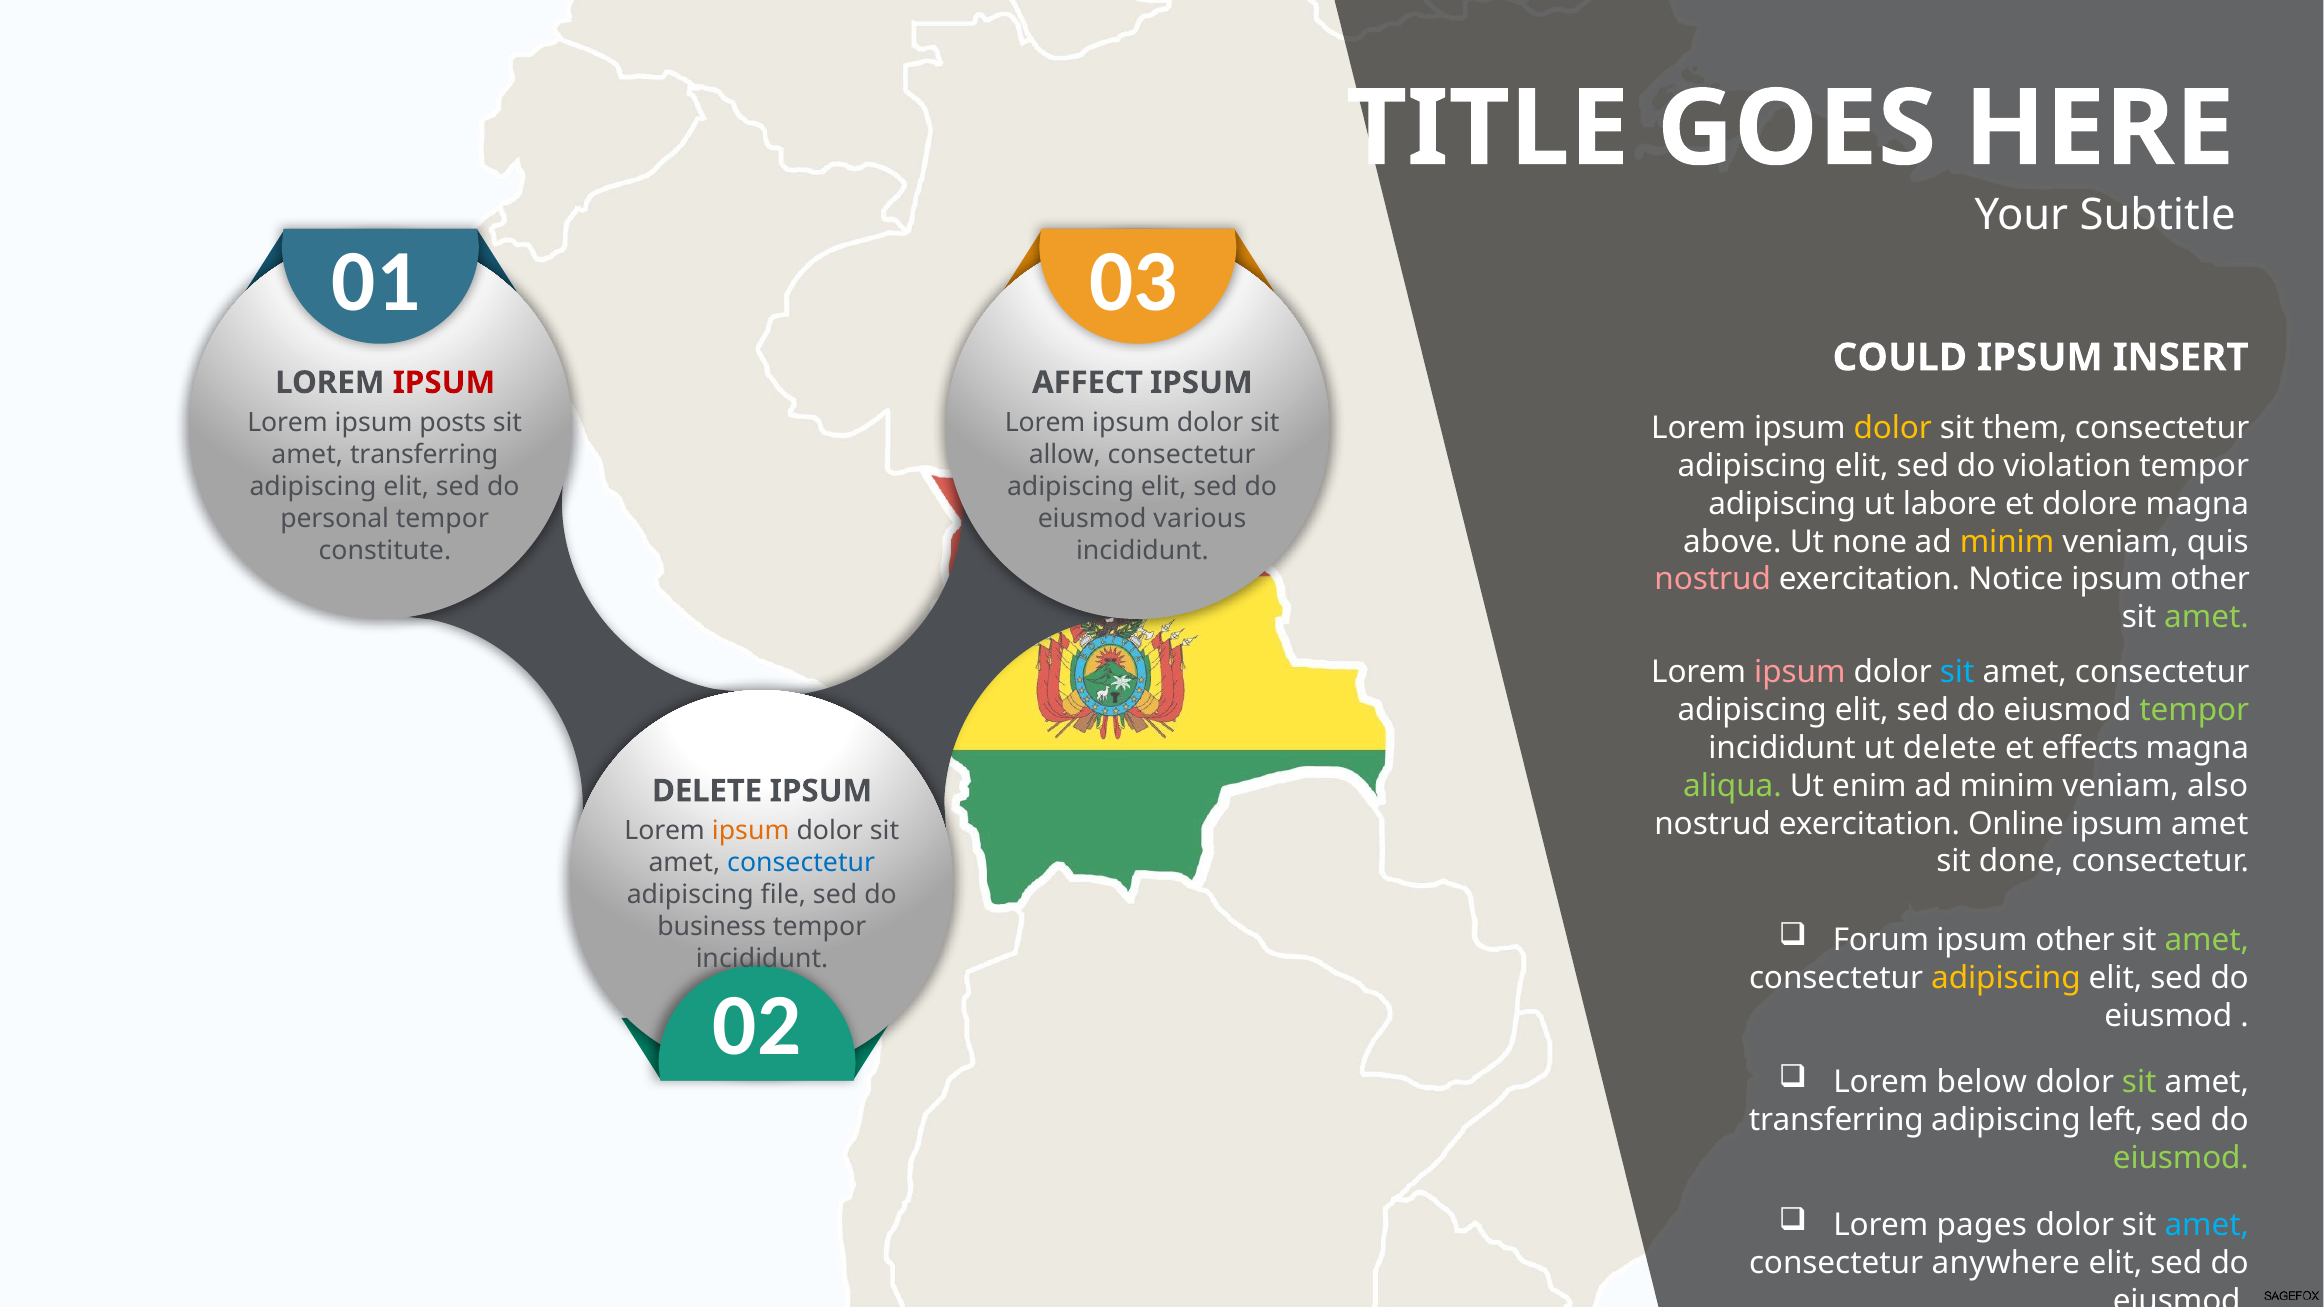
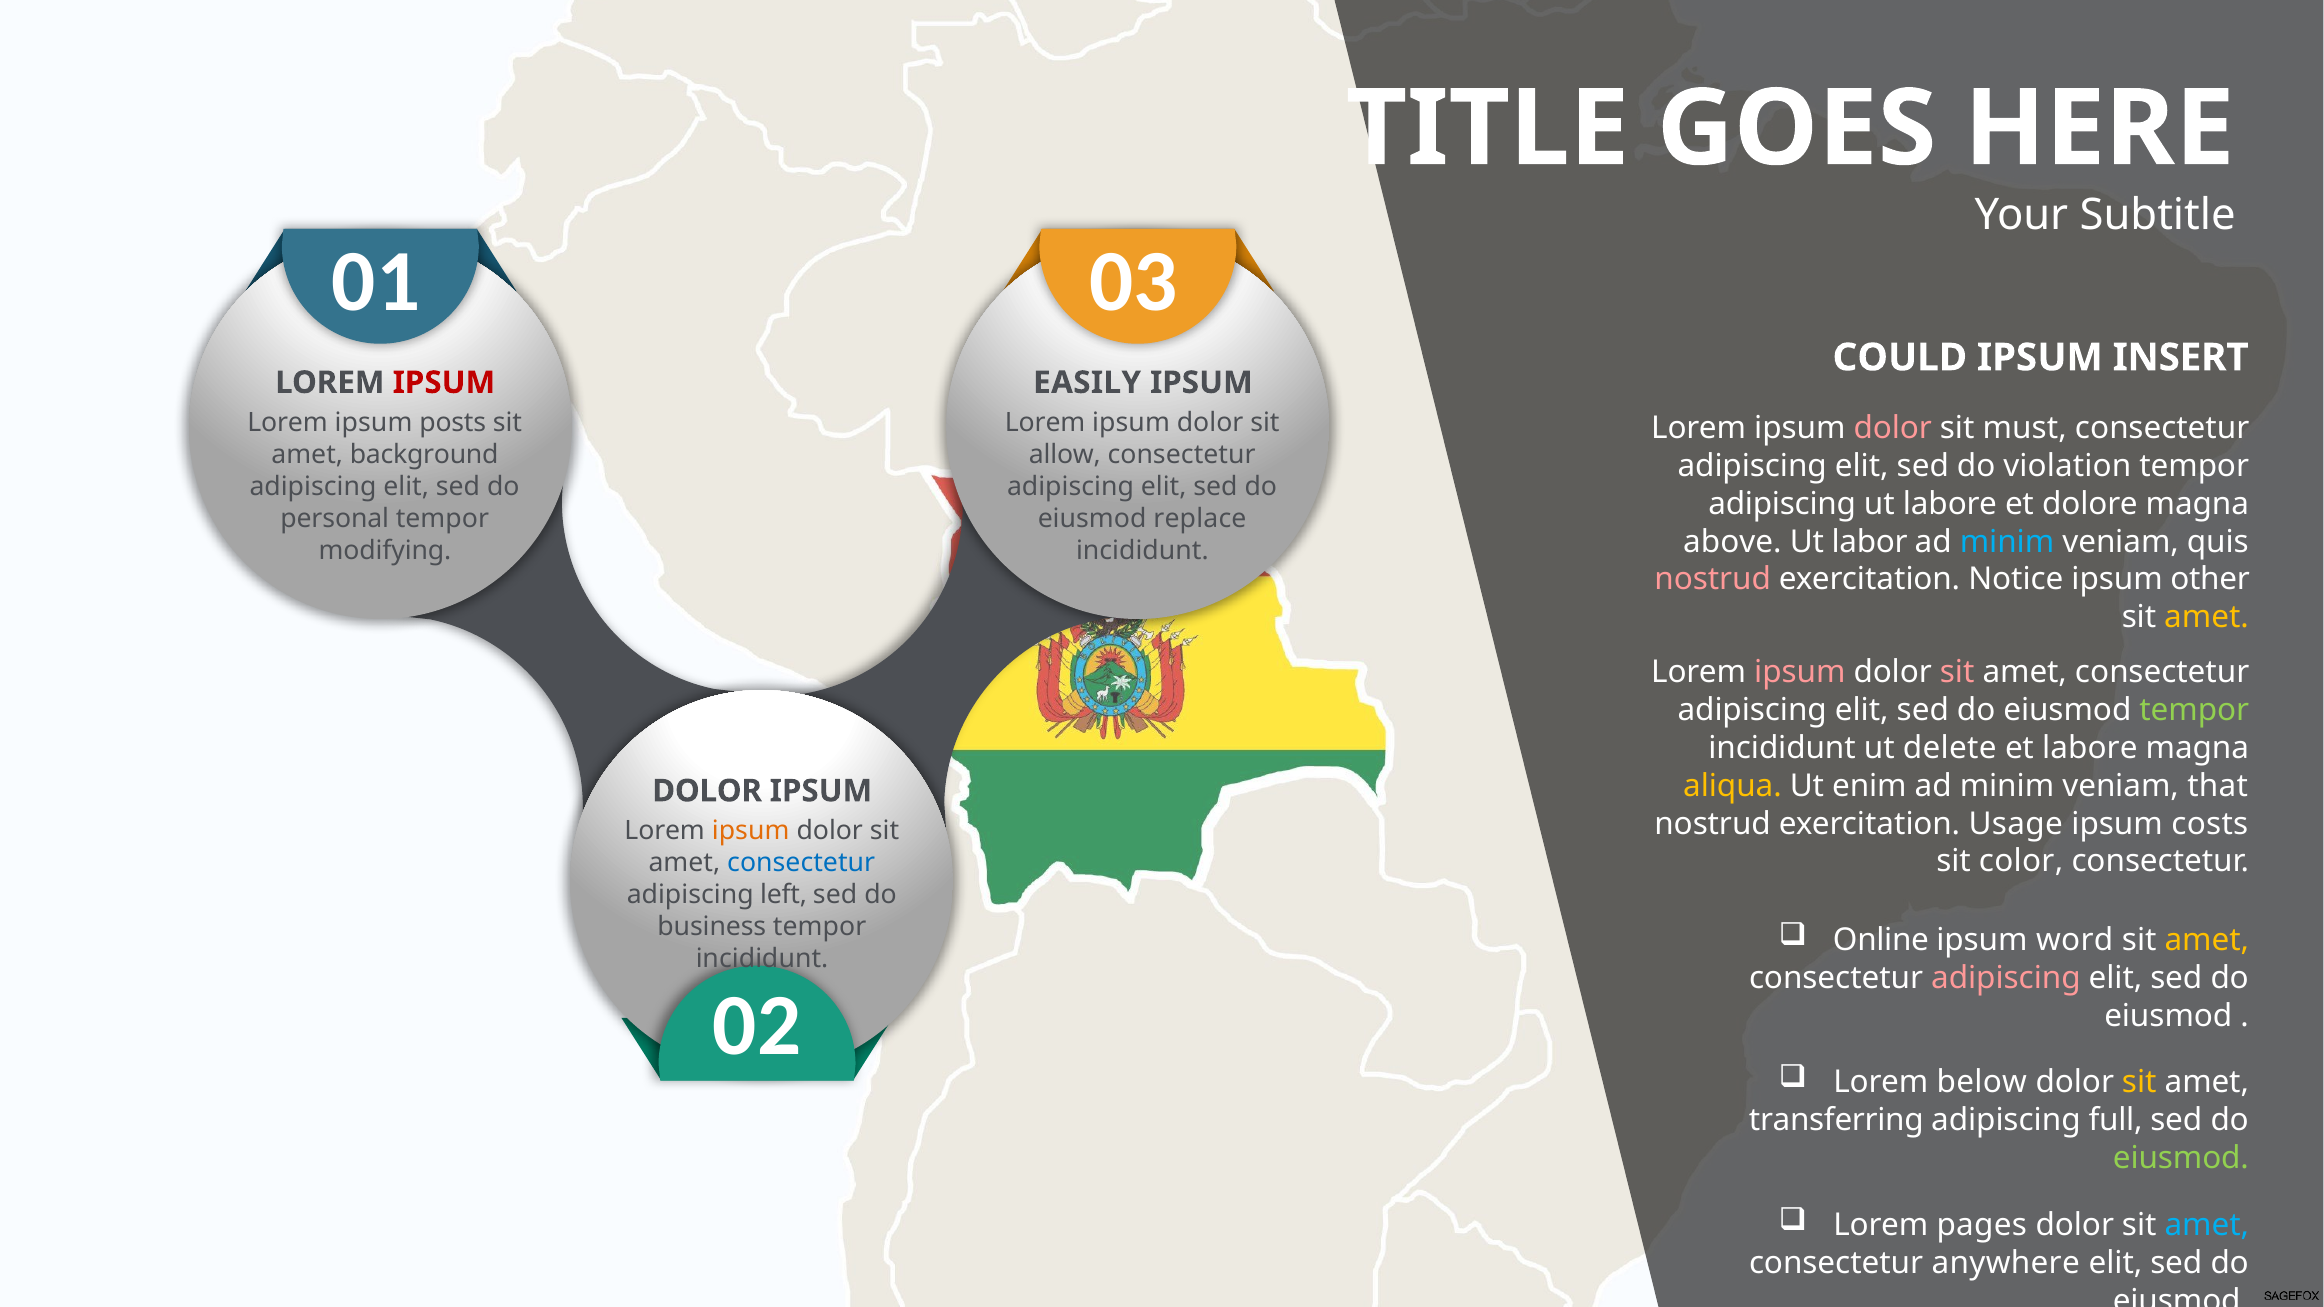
AFFECT: AFFECT -> EASILY (1087, 383)
dolor colour: yellow -> pink (1893, 428)
them: them -> must (2025, 428)
transferring: transferring -> background (424, 455)
various: various -> replace (1200, 519)
none: none -> labor (1870, 542)
minim colour: yellow -> light blue (2007, 542)
constitute: constitute -> modifying (385, 550)
amet colour: light green -> yellow (2207, 617)
sit colour: light blue -> pink (1957, 673)
et effects: effects -> labore (2090, 748)
aliqua colour: light green -> yellow (1732, 786)
also: also -> that (2218, 786)
DELETE: DELETE -> DOLOR (707, 791)
Online: Online -> Usage (2016, 824)
ipsum amet: amet -> costs (2210, 824)
done: done -> color (2021, 862)
file: file -> left (784, 895)
Forum: Forum -> Online (1881, 940)
other: other -> word (2075, 940)
amet colour: light green -> yellow (2207, 940)
adipiscing colour: yellow -> pink (2006, 978)
sit colour: light green -> yellow (2139, 1083)
left: left -> full (2116, 1121)
